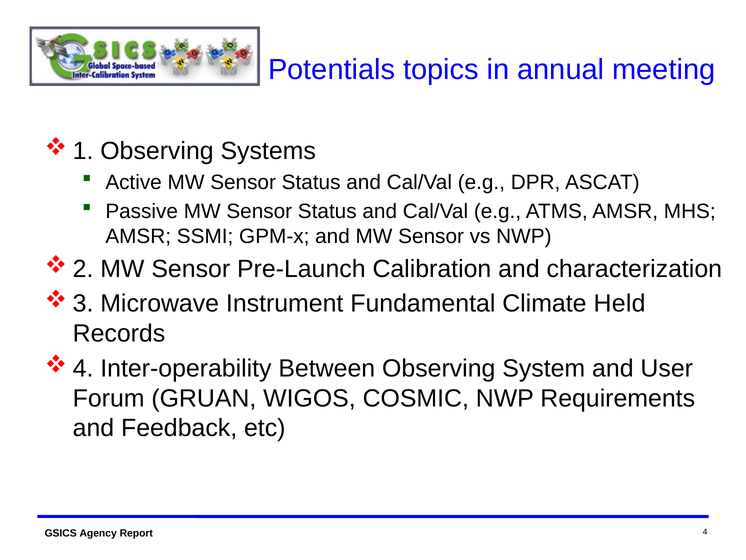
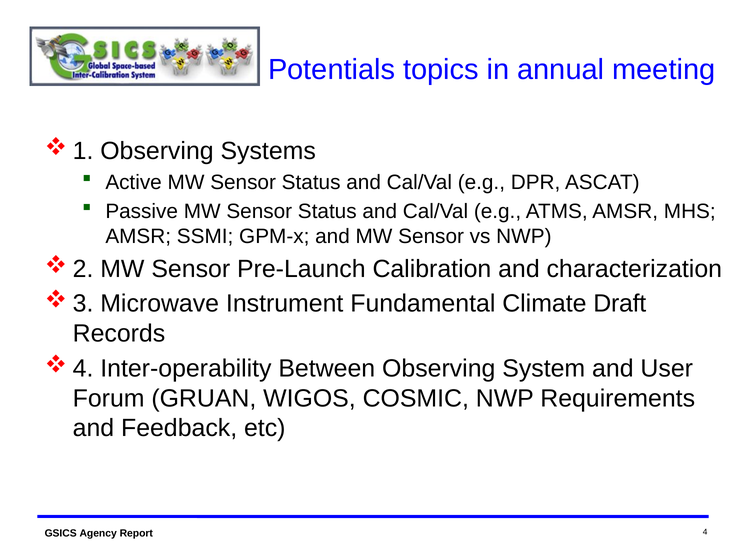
Held: Held -> Draft (620, 303)
